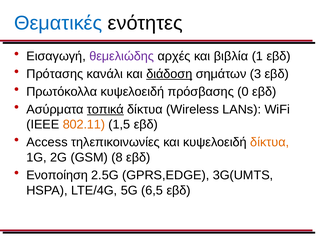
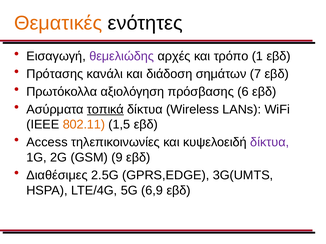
Θεματικές colour: blue -> orange (58, 23)
βιβλία: βιβλία -> τρόπο (231, 56)
διάδοση underline: present -> none (169, 74)
3: 3 -> 7 (255, 74)
Πρωτόκολλα κυψελοειδή: κυψελοειδή -> αξιολόγηση (132, 92)
0: 0 -> 6 (243, 92)
δίκτυα colour: orange -> purple (270, 143)
8: 8 -> 9 (117, 158)
Ενοποίηση: Ενοποίηση -> Διαθέσιμες (57, 176)
6,5: 6,5 -> 6,9 (152, 191)
